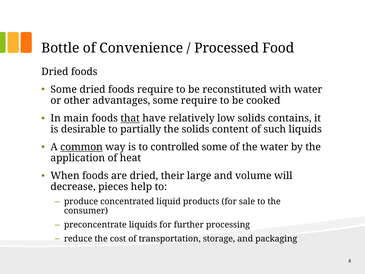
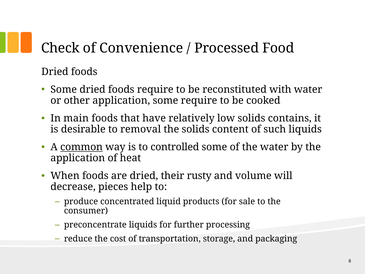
Bottle: Bottle -> Check (60, 48)
other advantages: advantages -> application (121, 100)
that underline: present -> none (130, 118)
partially: partially -> removal (141, 129)
large: large -> rusty (199, 176)
